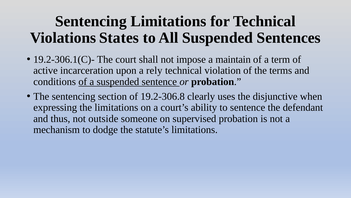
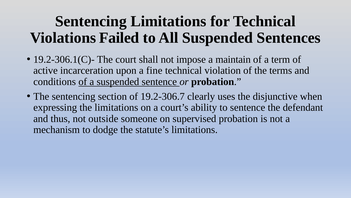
States: States -> Failed (119, 38)
rely: rely -> fine (154, 70)
19.2-306.8: 19.2-306.8 -> 19.2-306.7 (163, 96)
